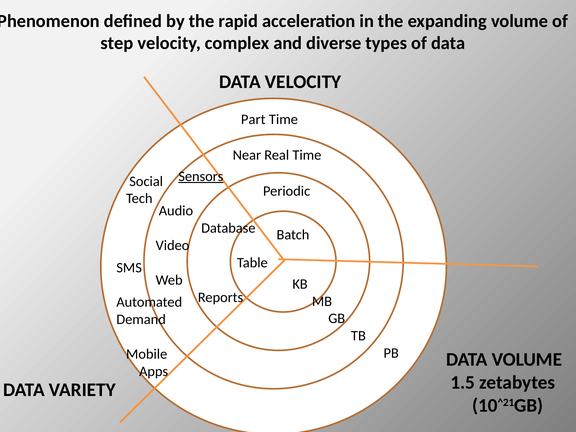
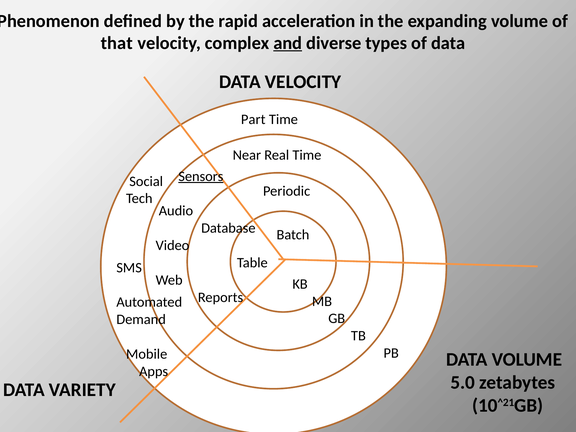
step: step -> that (117, 43)
and underline: none -> present (288, 43)
1.5: 1.5 -> 5.0 (463, 383)
